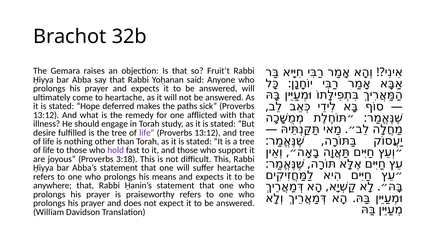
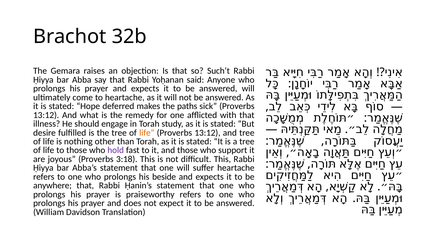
Fruit’t: Fruit’t -> Such’t (219, 71)
life colour: purple -> orange (147, 133)
means: means -> beside (164, 177)
